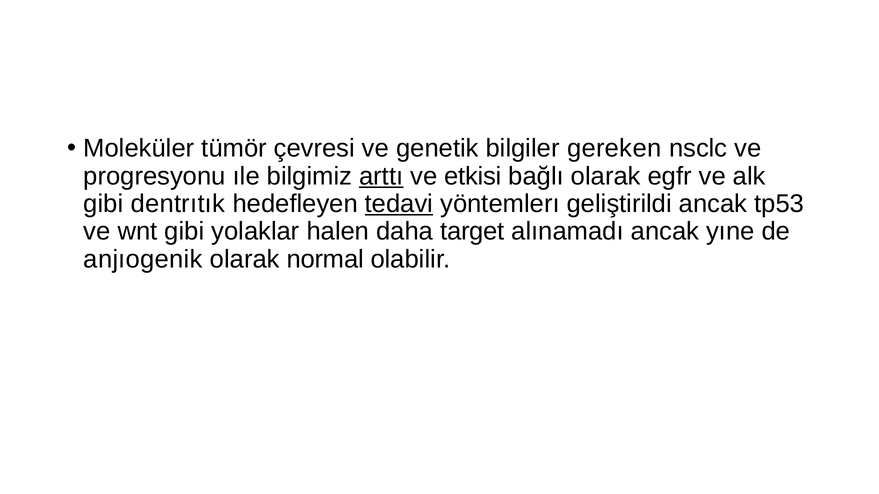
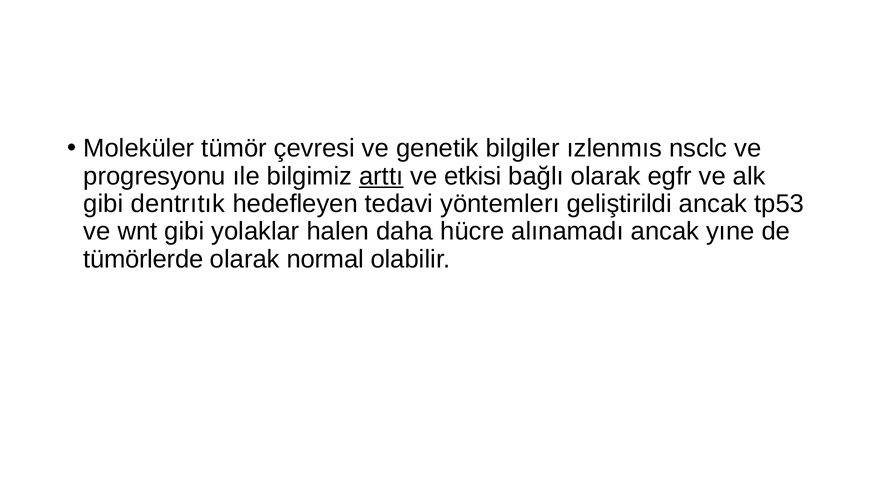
gereken: gereken -> ızlenmıs (614, 149)
tedavi underline: present -> none (399, 204)
target: target -> hücre (472, 232)
anjıogenik: anjıogenik -> tümörlerde (143, 259)
